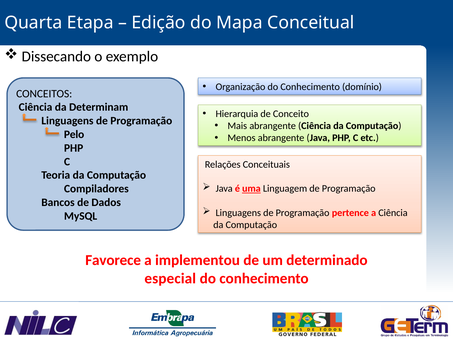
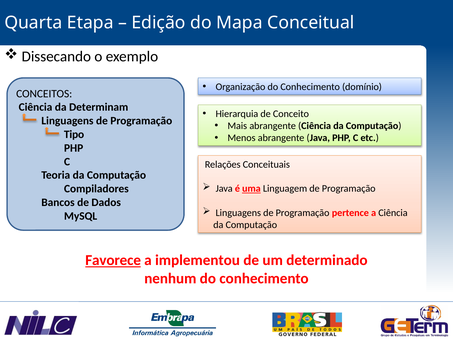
Pelo: Pelo -> Tipo (74, 134)
Favorece underline: none -> present (113, 260)
especial: especial -> nenhum (170, 278)
